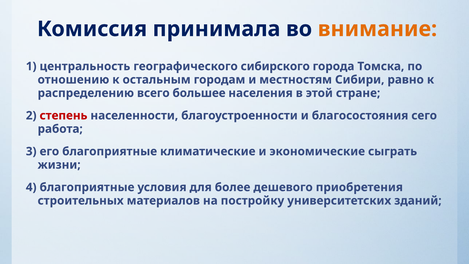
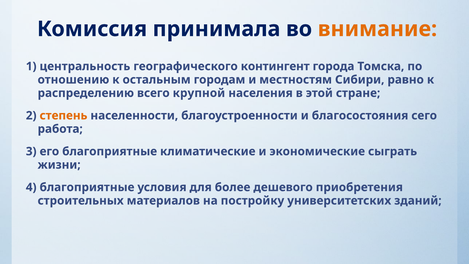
сибирского: сибирского -> контингент (275, 66)
большее: большее -> крупной (199, 93)
степень colour: red -> orange (63, 116)
